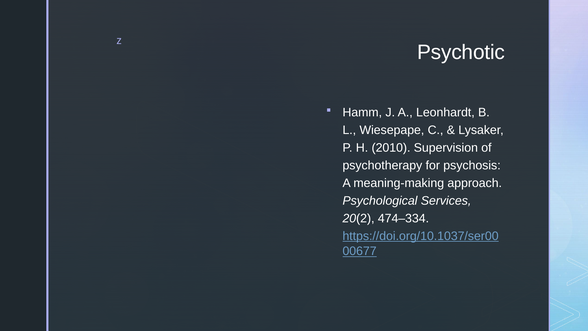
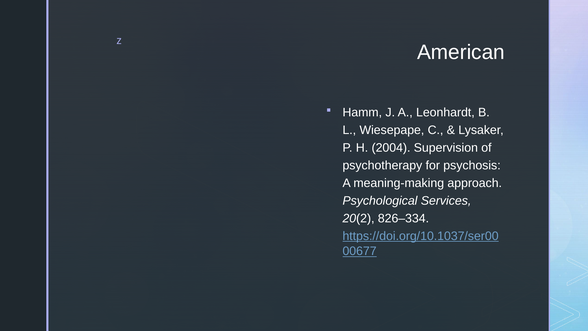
Psychotic: Psychotic -> American (461, 52)
2010: 2010 -> 2004 (391, 148)
474–334: 474–334 -> 826–334 (403, 218)
